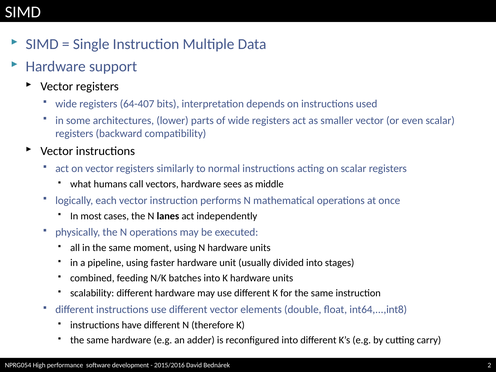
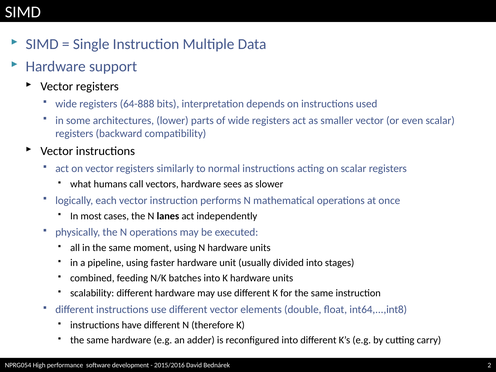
64-407: 64-407 -> 64-888 (137, 104)
middle: middle -> slower (269, 184)
